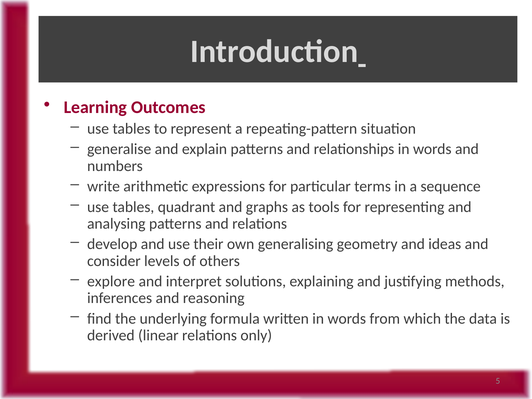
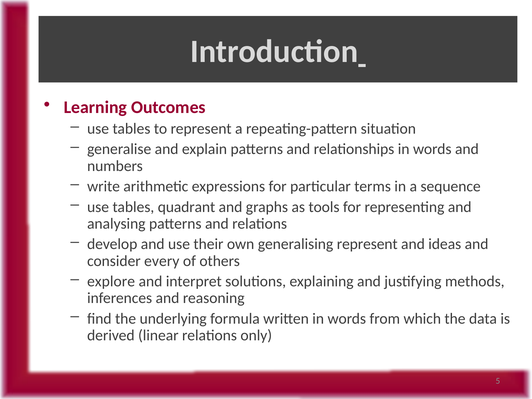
generalising geometry: geometry -> represent (367, 244)
levels: levels -> every (162, 261)
